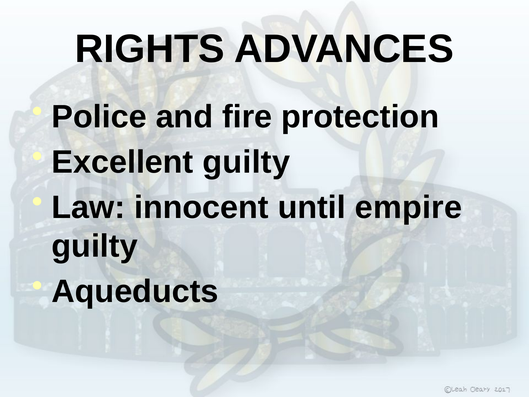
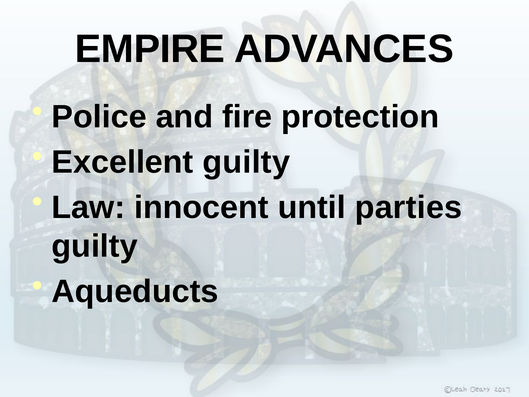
RIGHTS: RIGHTS -> EMPIRE (150, 49)
empire: empire -> parties (408, 207)
